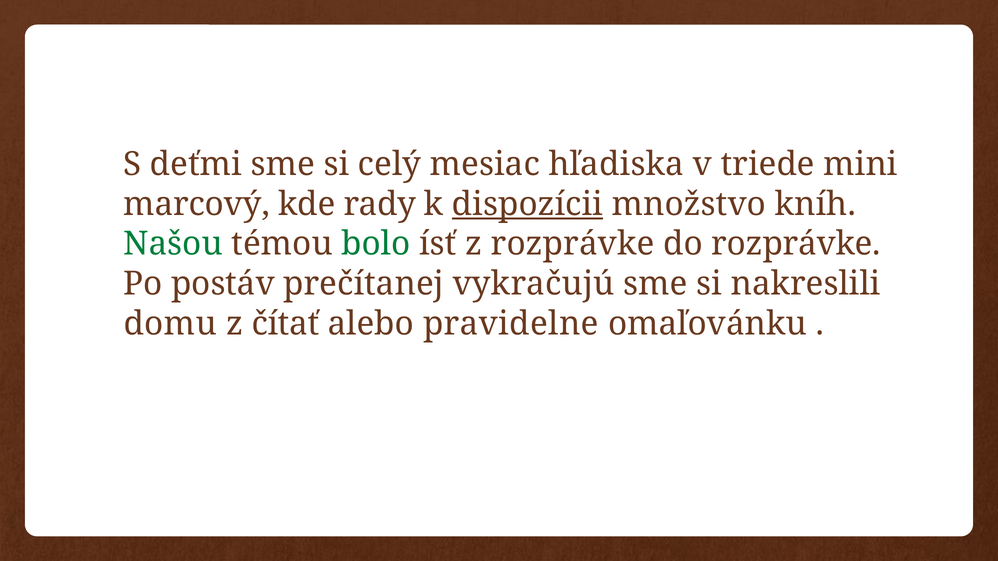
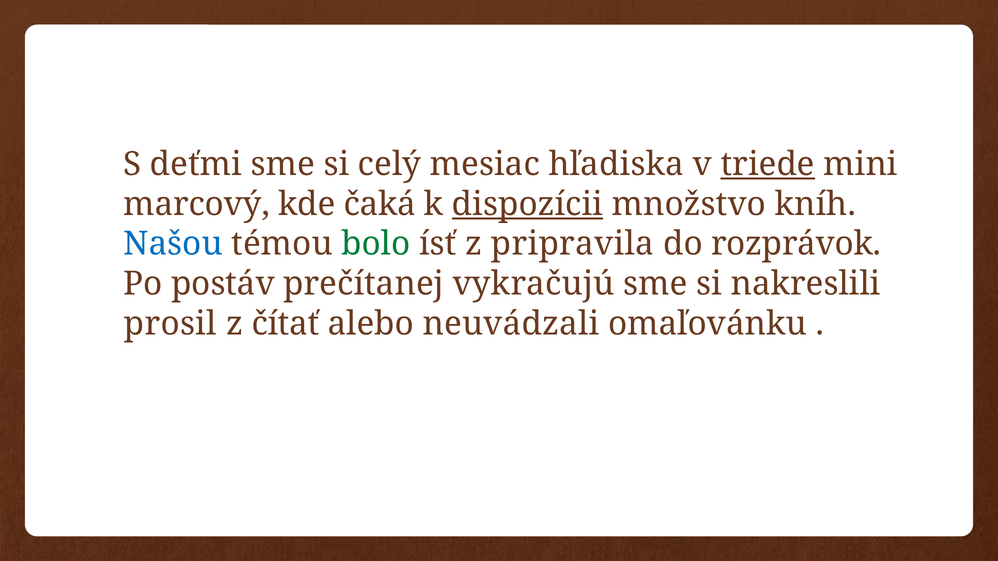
triede underline: none -> present (768, 164)
rady: rady -> čaká (380, 204)
Našou colour: green -> blue (173, 244)
z rozprávke: rozprávke -> pripravila (573, 244)
do rozprávke: rozprávke -> rozprávok (796, 244)
domu: domu -> prosil (170, 324)
pravidelne: pravidelne -> neuvádzali (511, 324)
